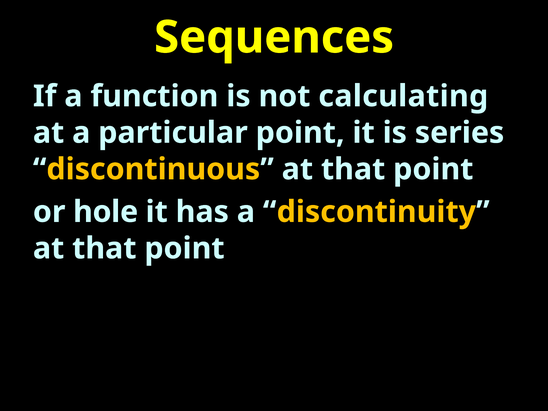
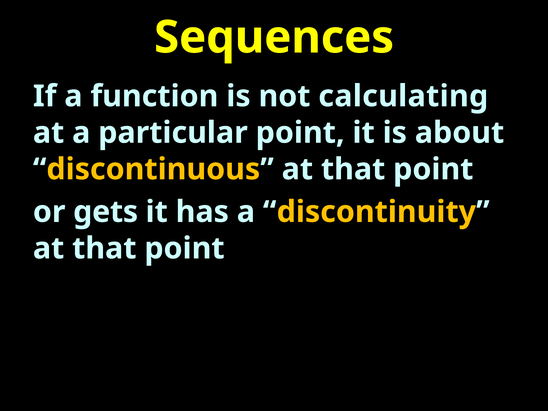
series: series -> about (460, 133)
hole: hole -> gets (106, 212)
